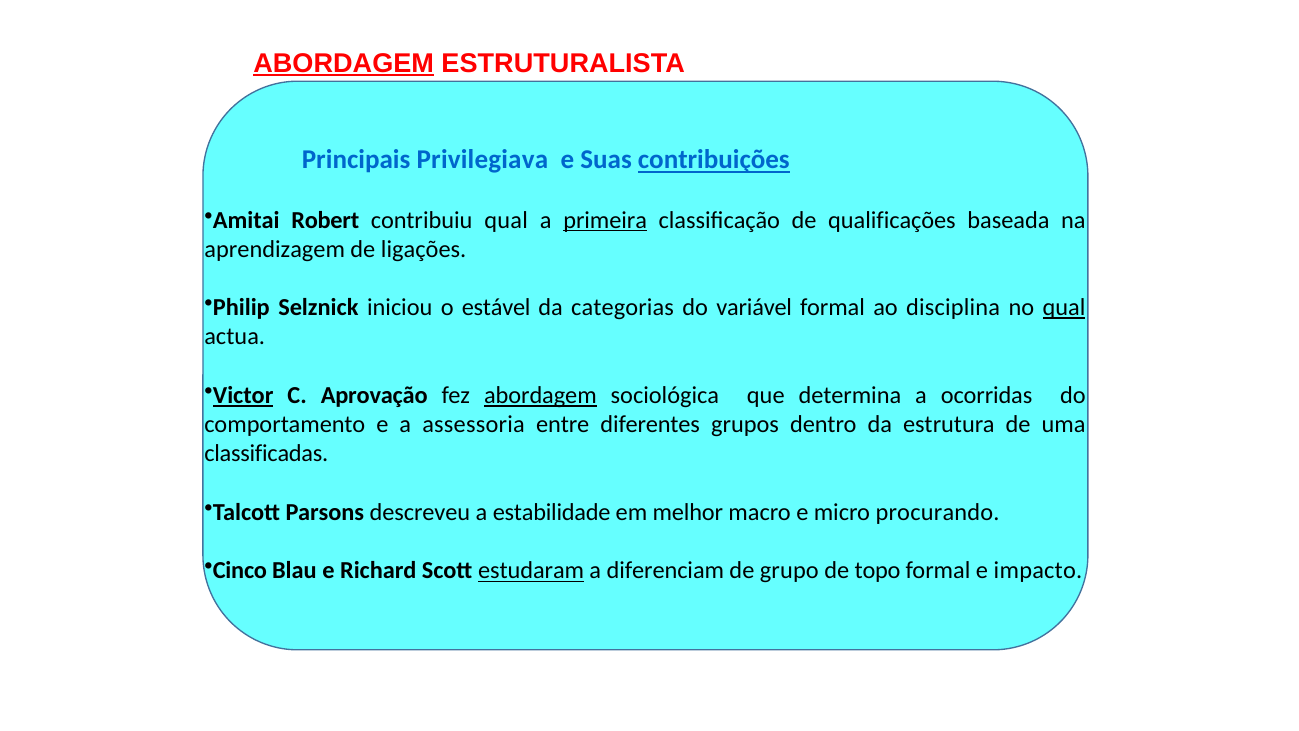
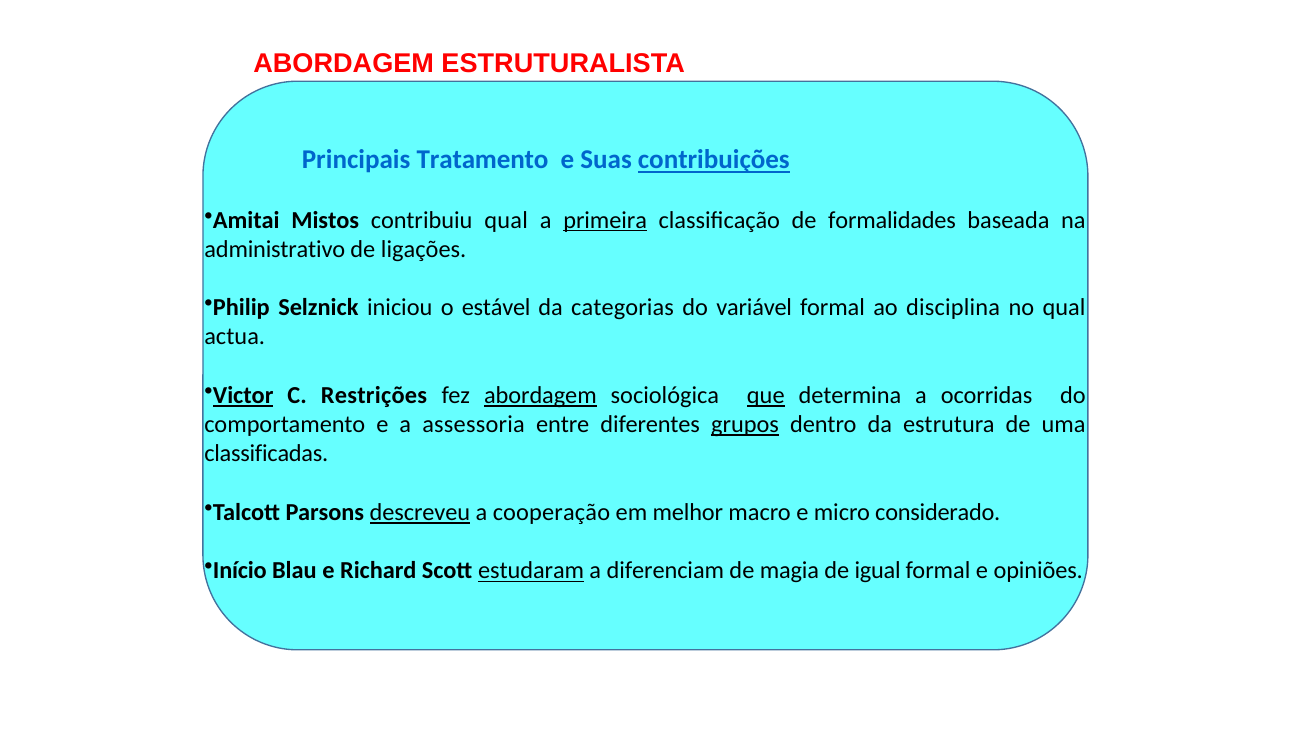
ABORDAGEM underline: present -> none (344, 63)
Privilegiava: Privilegiava -> Tratamento (483, 160)
Robert: Robert -> Mistos (325, 220)
qualificações: qualificações -> formalidades (892, 220)
aprendizagem: aprendizagem -> administrativo (275, 249)
qual underline: present -> none (1064, 308)
Aprovação: Aprovação -> Restrições (374, 395)
que underline: none -> present (766, 395)
grupos underline: none -> present (745, 424)
descreveu underline: none -> present (420, 512)
estabilidade: estabilidade -> cooperação (551, 512)
procurando: procurando -> considerado (938, 512)
Cinco: Cinco -> Início (240, 571)
grupo: grupo -> magia (789, 571)
topo: topo -> igual (878, 571)
impacto: impacto -> opiniões (1038, 571)
